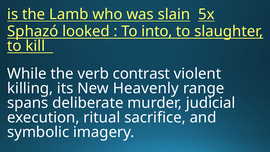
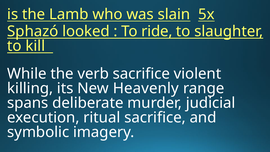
into: into -> ride (157, 31)
verb contrast: contrast -> sacrifice (141, 74)
